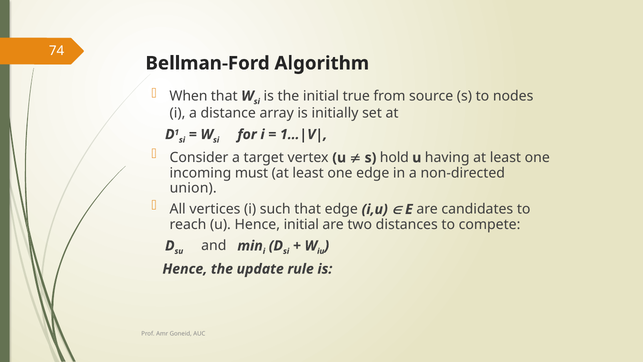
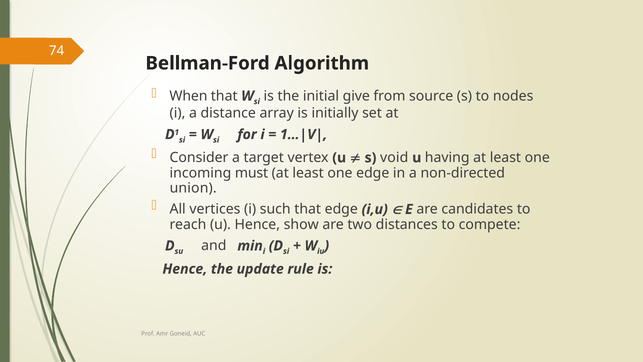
true: true -> give (356, 96)
hold: hold -> void (394, 158)
Hence initial: initial -> show (301, 224)
